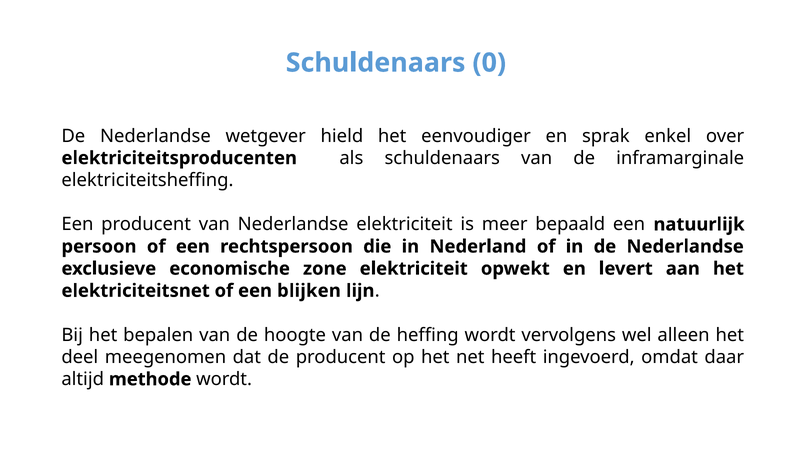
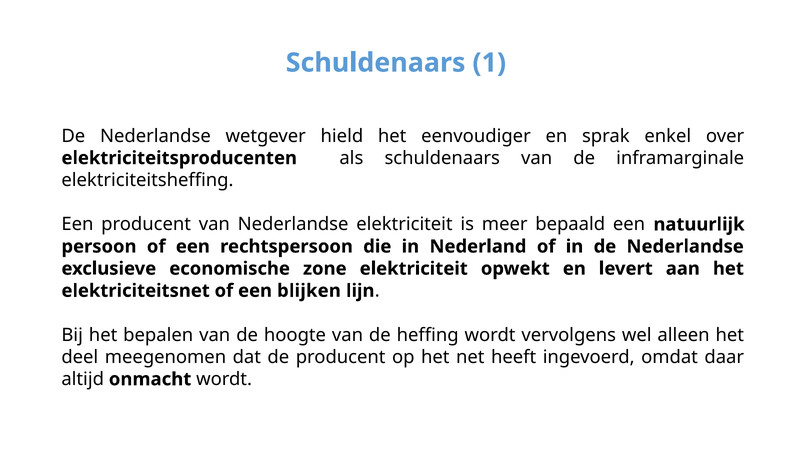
0: 0 -> 1 (489, 63)
methode: methode -> onmacht (150, 380)
